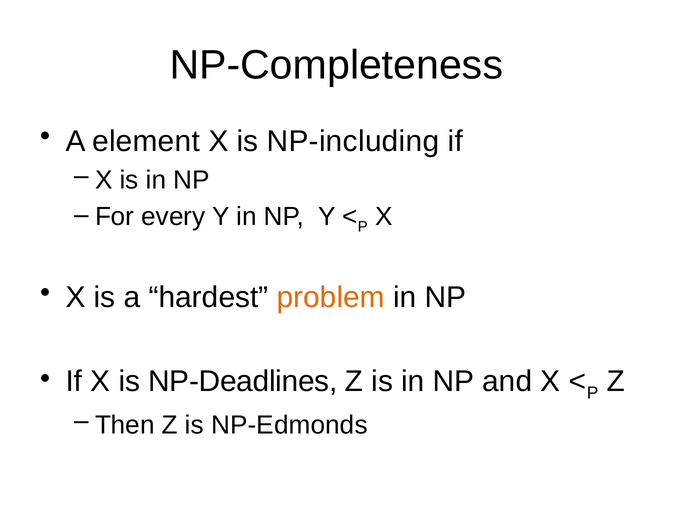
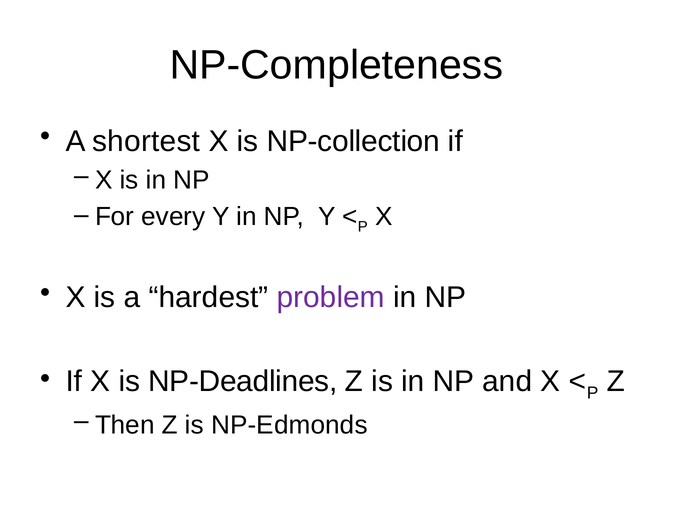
element: element -> shortest (146, 141)
NP-including: NP-including -> NP-collection (353, 141)
problem colour: orange -> purple (331, 297)
